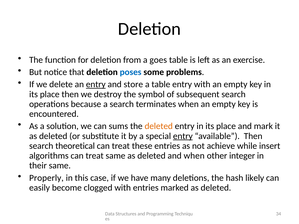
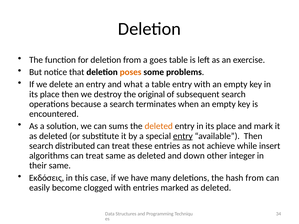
poses colour: blue -> orange (131, 72)
entry underline: present -> none (96, 84)
store: store -> what (133, 84)
symbol: symbol -> original (151, 94)
theoretical: theoretical -> distributed (75, 146)
and when: when -> down (194, 156)
Properly: Properly -> Εκδόσεις (47, 178)
hash likely: likely -> from (255, 178)
